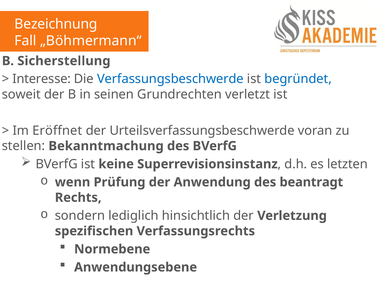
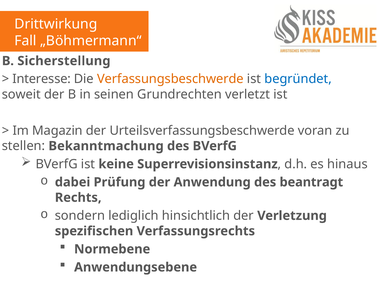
Bezeichnung: Bezeichnung -> Drittwirkung (56, 24)
Verfassungsbeschwerde colour: blue -> orange (170, 79)
Eröffnet: Eröffnet -> Magazin (57, 130)
letzten: letzten -> hinaus (347, 164)
wenn: wenn -> dabei (73, 182)
